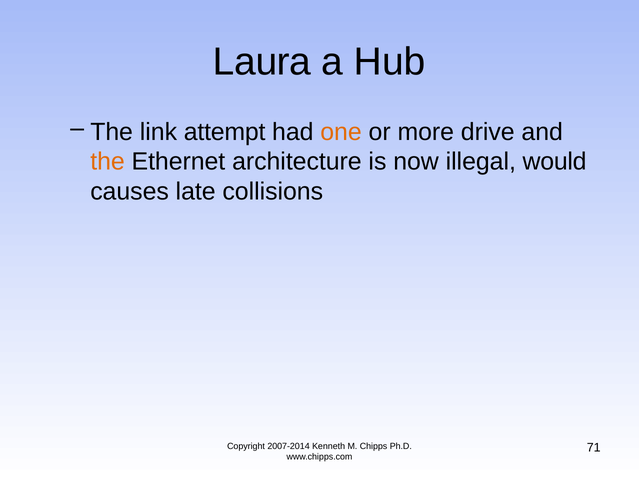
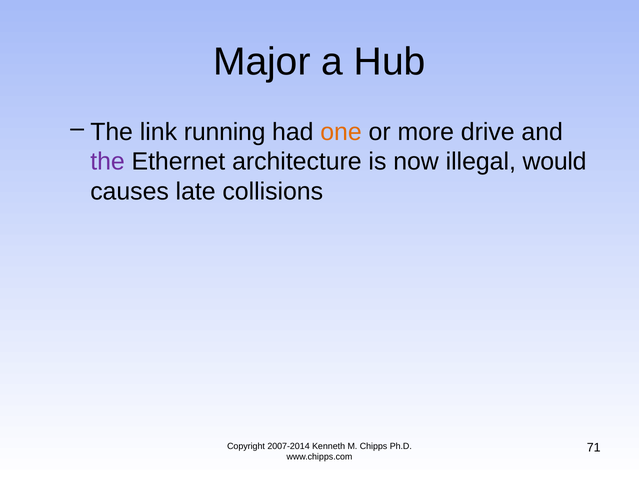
Laura: Laura -> Major (262, 62)
attempt: attempt -> running (225, 132)
the colour: orange -> purple (108, 162)
